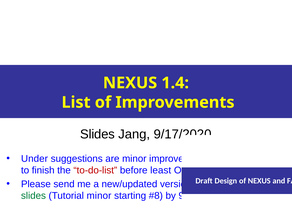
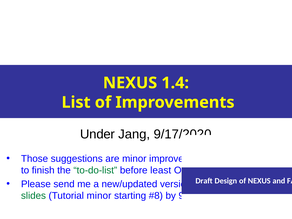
Slides: Slides -> Under (97, 134)
Under: Under -> Those (35, 159)
to-do-list colour: red -> green (95, 170)
